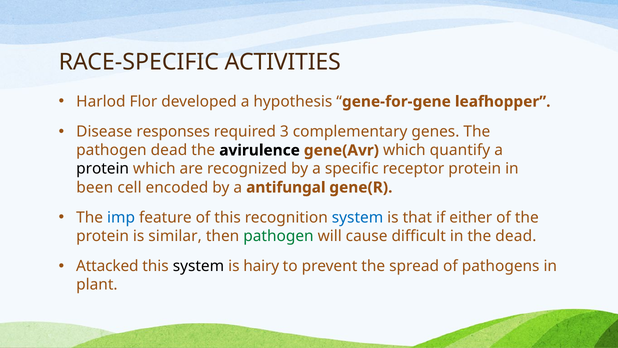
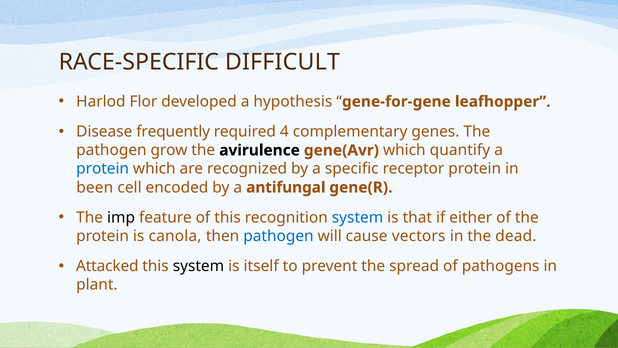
ACTIVITIES: ACTIVITIES -> DIFFICULT (282, 62)
responses: responses -> frequently (173, 132)
3: 3 -> 4 (284, 132)
pathogen dead: dead -> grow (169, 150)
protein colour: black -> blue (103, 169)
imp colour: blue -> black (121, 217)
similar: similar -> canola (175, 236)
pathogen colour: green -> blue (278, 236)
difficult: difficult -> vectors (419, 236)
hairy: hairy -> itself (261, 266)
